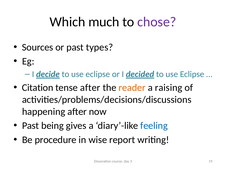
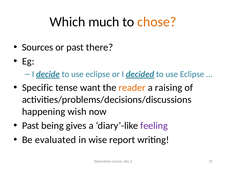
chose colour: purple -> orange (157, 22)
types: types -> there (99, 47)
Citation: Citation -> Specific (38, 88)
tense after: after -> want (90, 88)
happening after: after -> wish (77, 112)
feeling colour: blue -> purple (154, 126)
procedure: procedure -> evaluated (56, 140)
